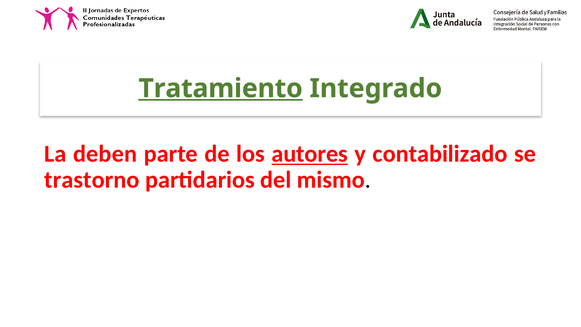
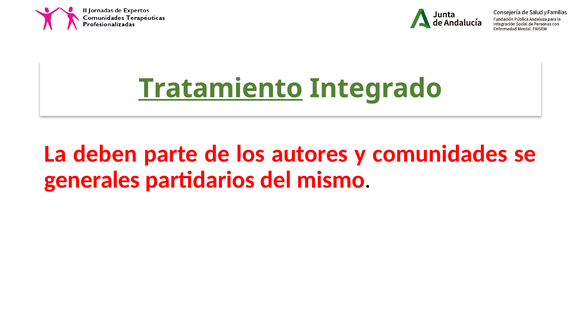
autores underline: present -> none (310, 154)
contabilizado: contabilizado -> comunidades (440, 154)
trastorno: trastorno -> generales (92, 180)
